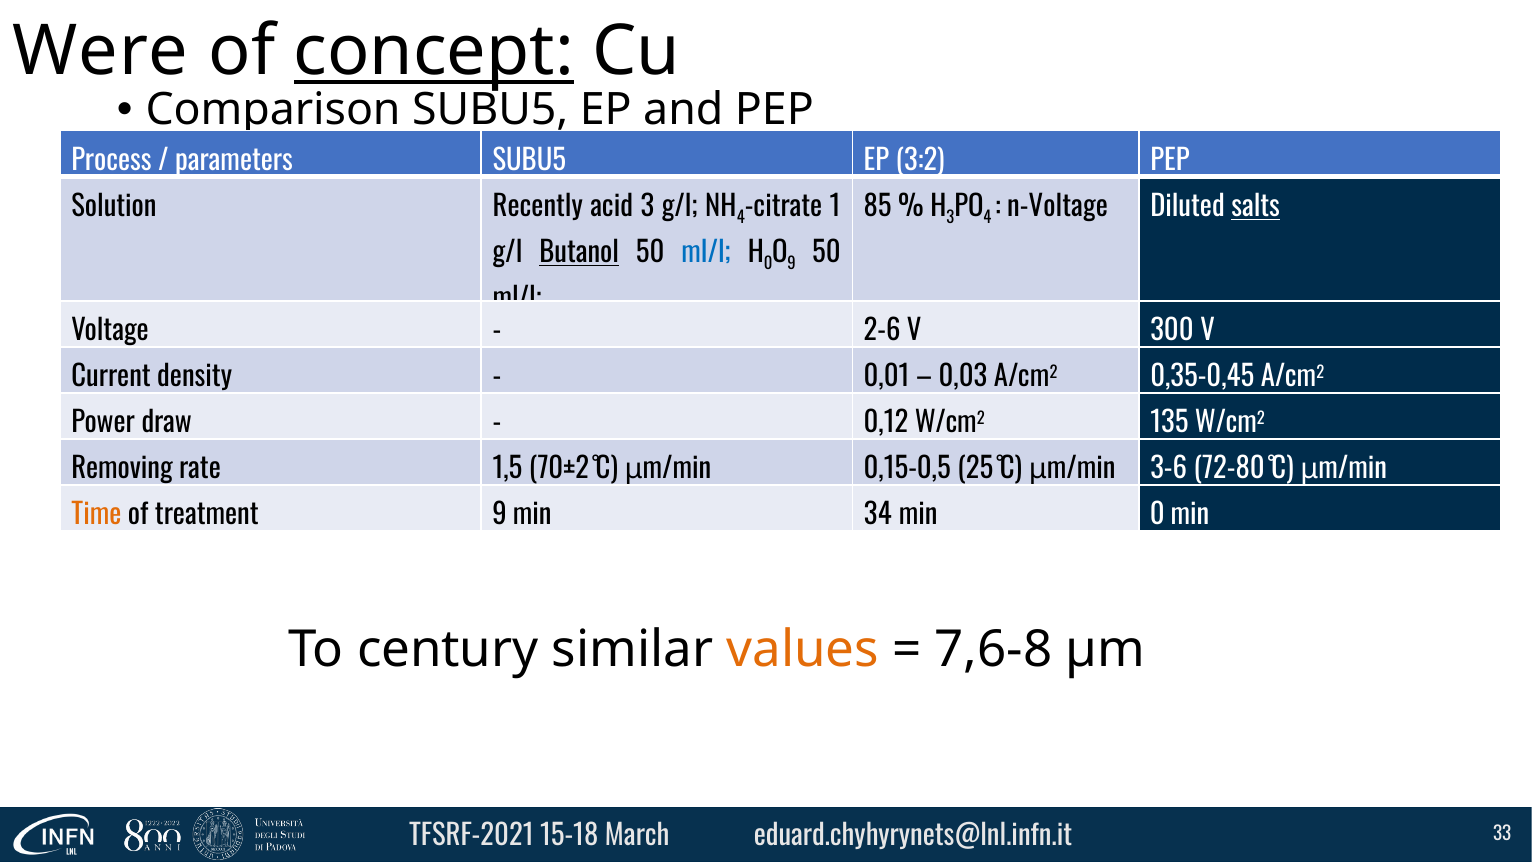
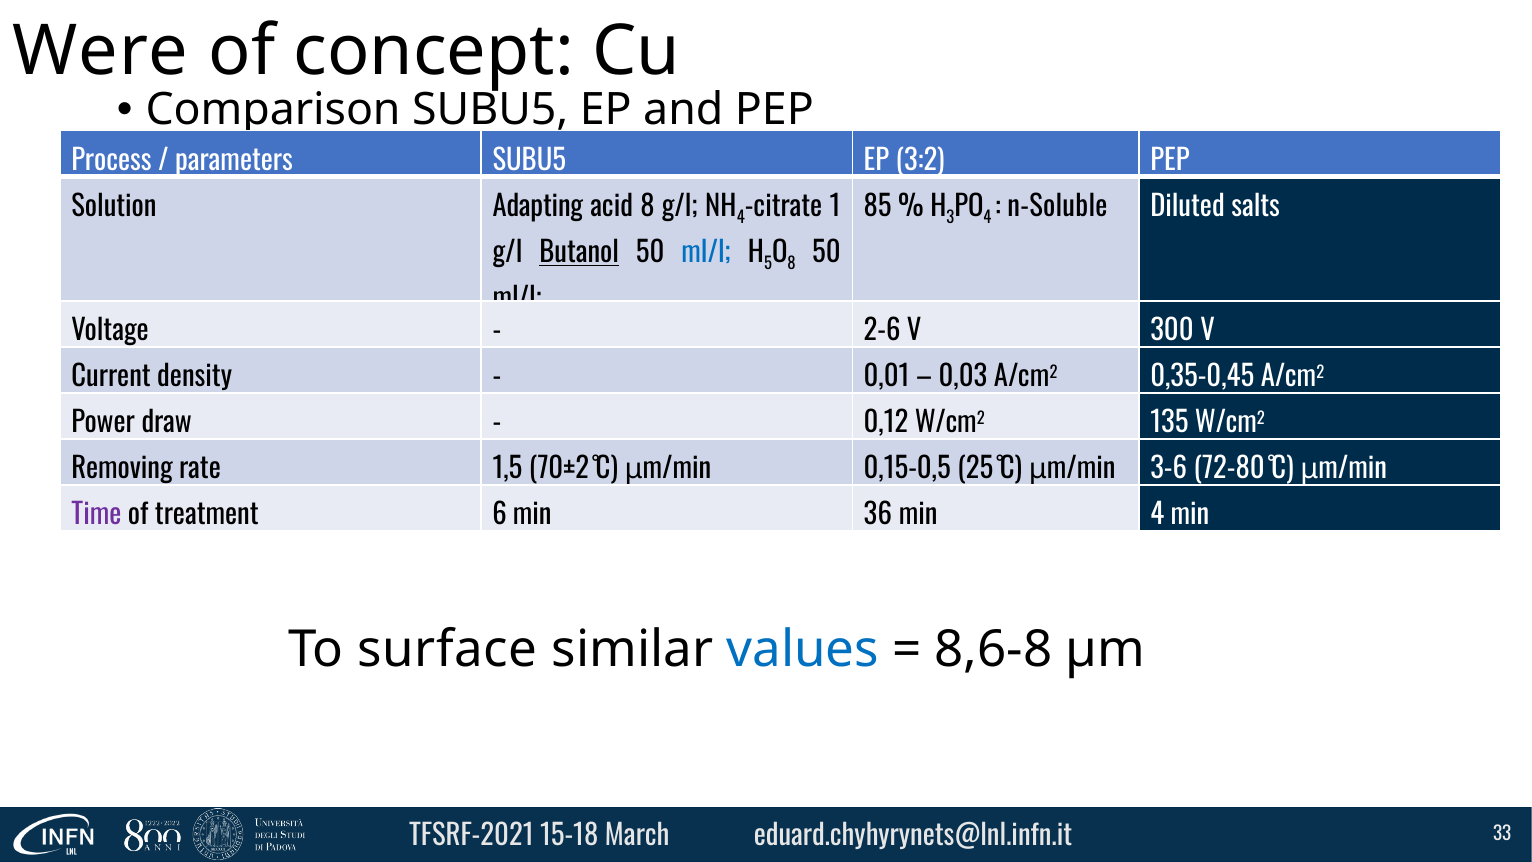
concept underline: present -> none (434, 52)
Recently: Recently -> Adapting (538, 207)
acid 3: 3 -> 8 (648, 207)
n-Voltage: n-Voltage -> n-Soluble (1057, 207)
salts underline: present -> none (1256, 207)
0: 0 -> 5 (768, 264)
9: 9 -> 8 (791, 264)
Time colour: orange -> purple (96, 515)
treatment 9: 9 -> 6 (500, 515)
34: 34 -> 36 (878, 515)
min 0: 0 -> 4 (1157, 515)
century: century -> surface (447, 650)
values colour: orange -> blue (803, 650)
7,6-8: 7,6-8 -> 8,6-8 (994, 650)
